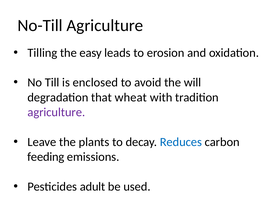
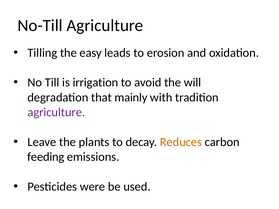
enclosed: enclosed -> irrigation (95, 83)
wheat: wheat -> mainly (131, 97)
Reduces colour: blue -> orange (181, 142)
adult: adult -> were (92, 187)
